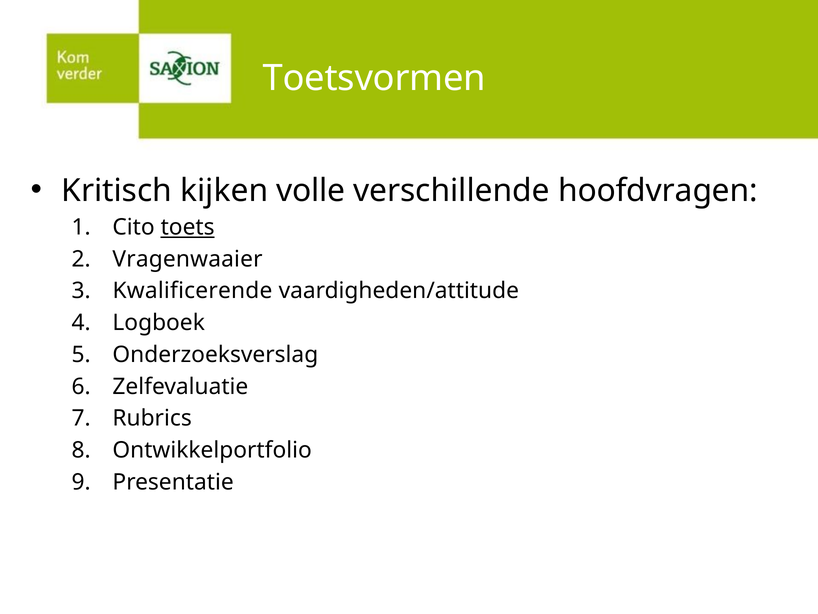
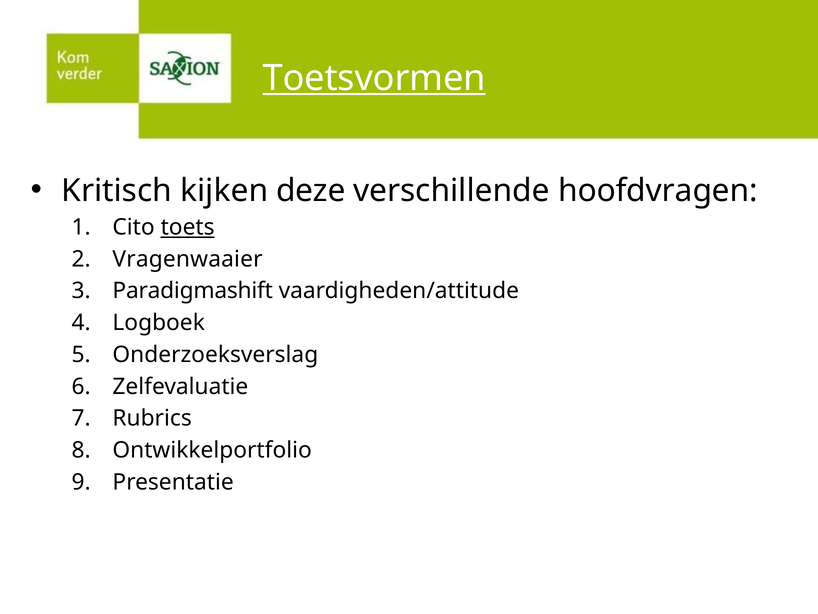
Toetsvormen underline: none -> present (374, 78)
volle: volle -> deze (311, 190)
Kwalificerende: Kwalificerende -> Paradigmashift (193, 291)
